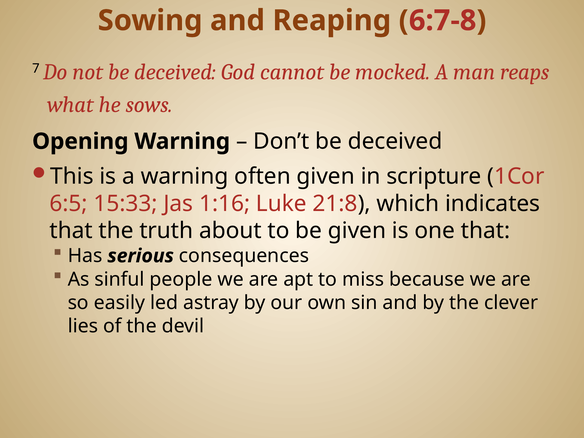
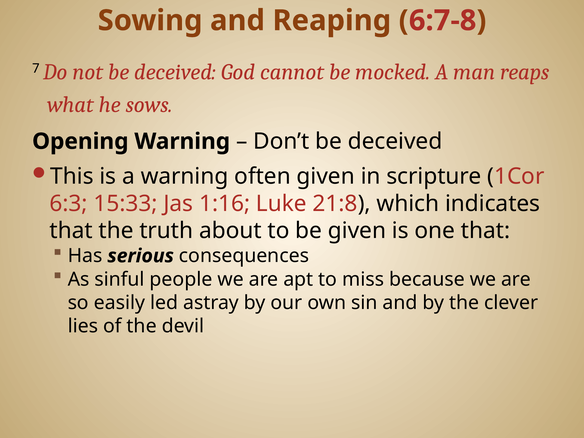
6:5: 6:5 -> 6:3 (69, 204)
